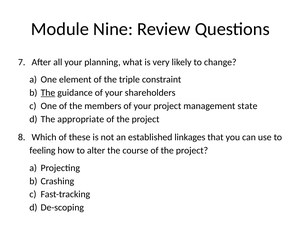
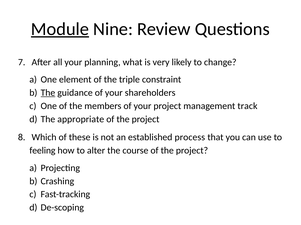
Module underline: none -> present (60, 29)
state: state -> track (247, 106)
linkages: linkages -> process (190, 138)
